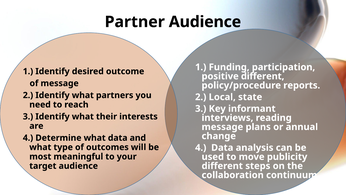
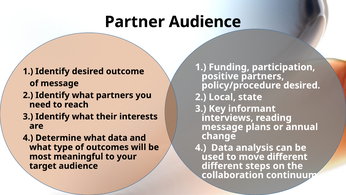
positive different: different -> partners (263, 76)
policy/procedure reports: reports -> desired (302, 85)
move publicity: publicity -> different (287, 157)
